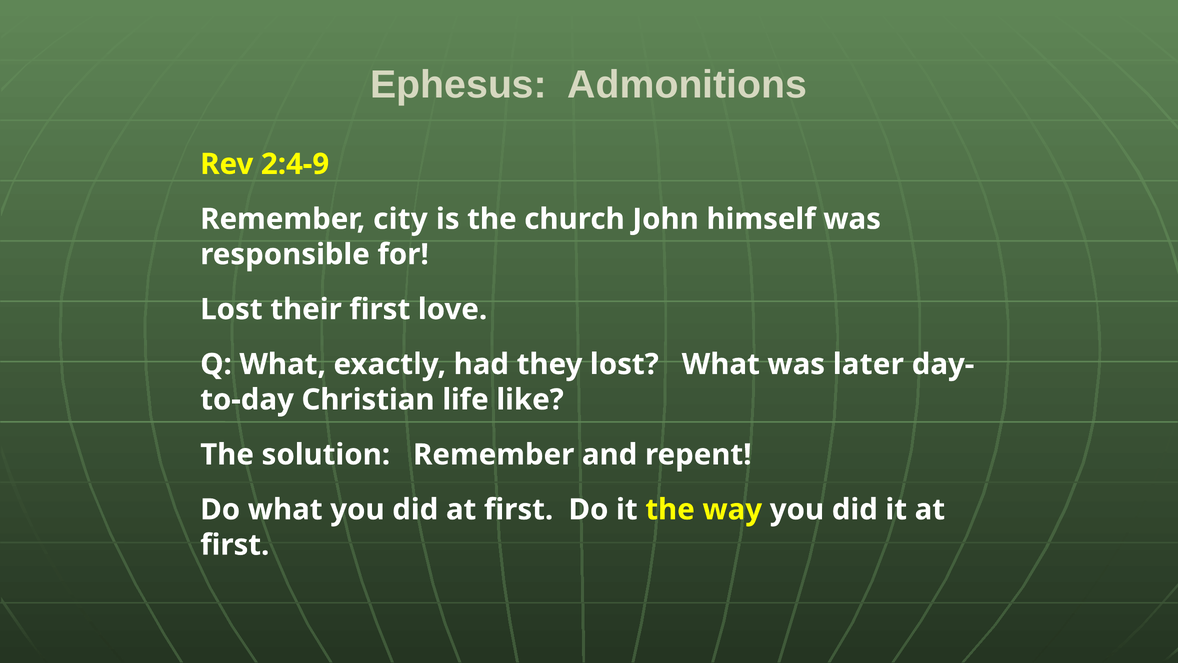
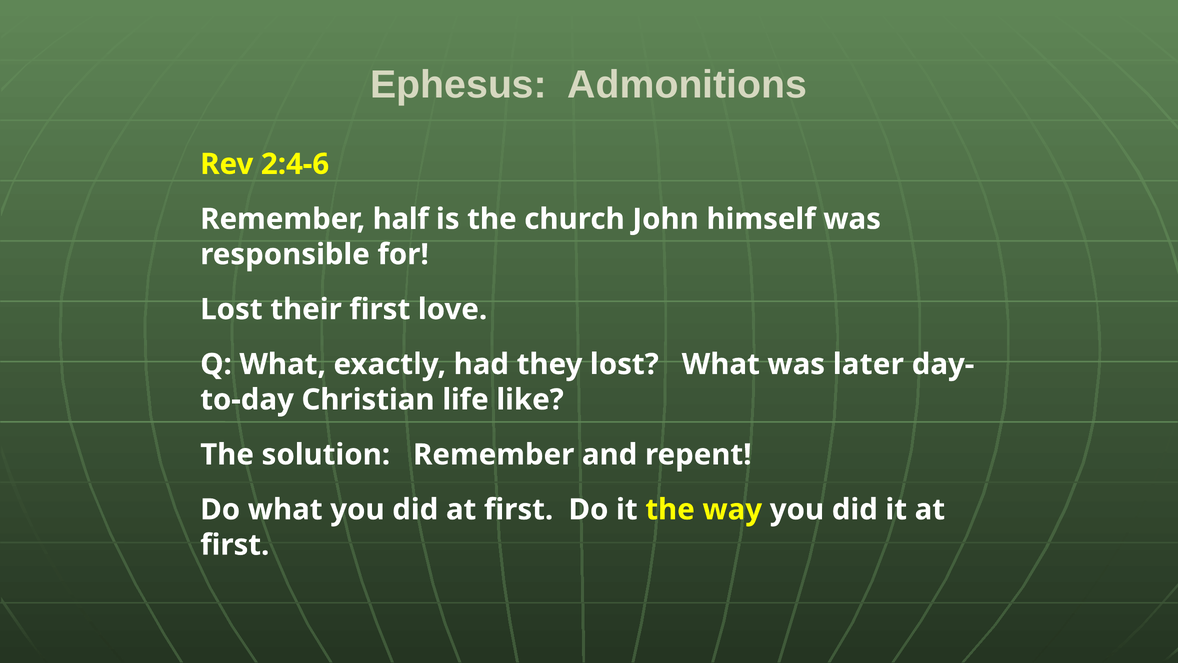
2:4-9: 2:4-9 -> 2:4-6 (295, 164)
city: city -> half (401, 219)
